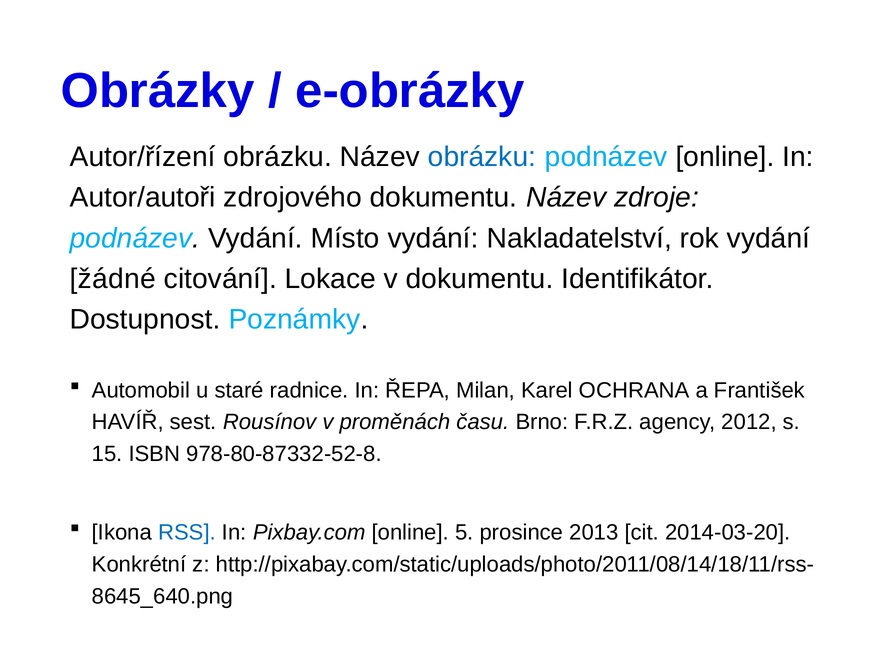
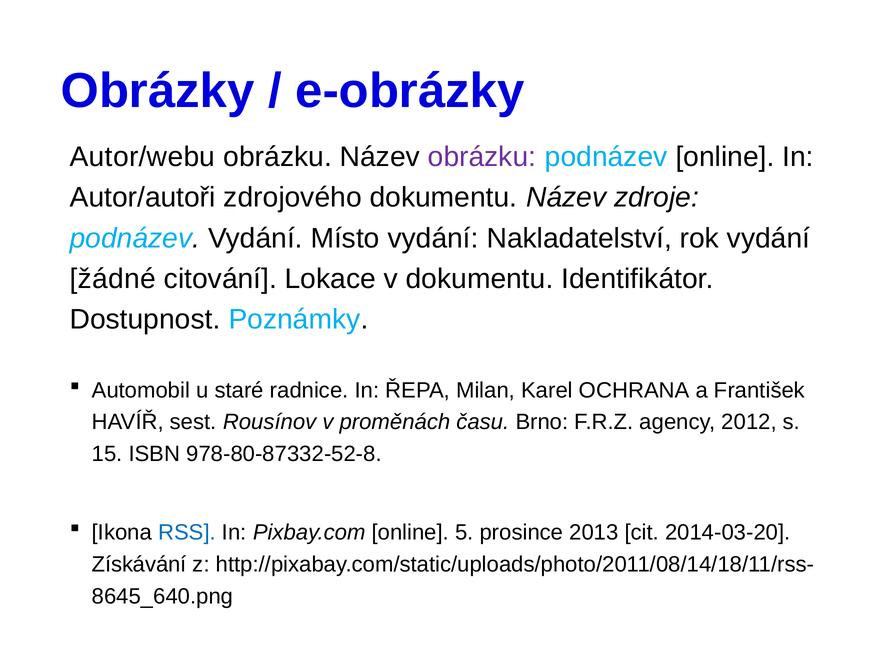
Autor/řízení: Autor/řízení -> Autor/webu (143, 157)
obrázku colour: blue -> purple (482, 157)
Konkrétní: Konkrétní -> Získávání (139, 564)
